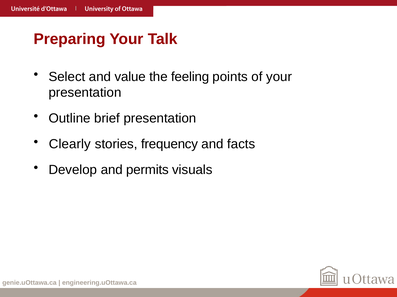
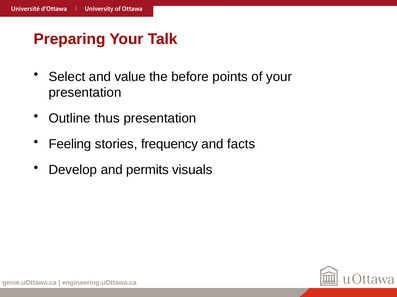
feeling: feeling -> before (190, 77)
brief: brief -> thus (107, 119)
Clearly: Clearly -> Feeling (70, 144)
